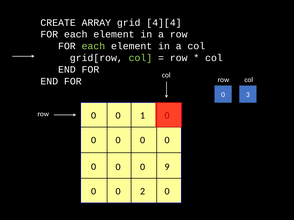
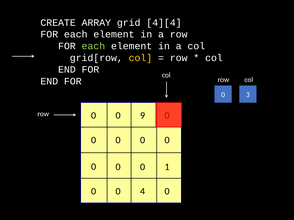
col colour: light green -> yellow (140, 58)
1: 1 -> 9 (143, 116)
9: 9 -> 1 (167, 167)
2: 2 -> 4 (143, 192)
